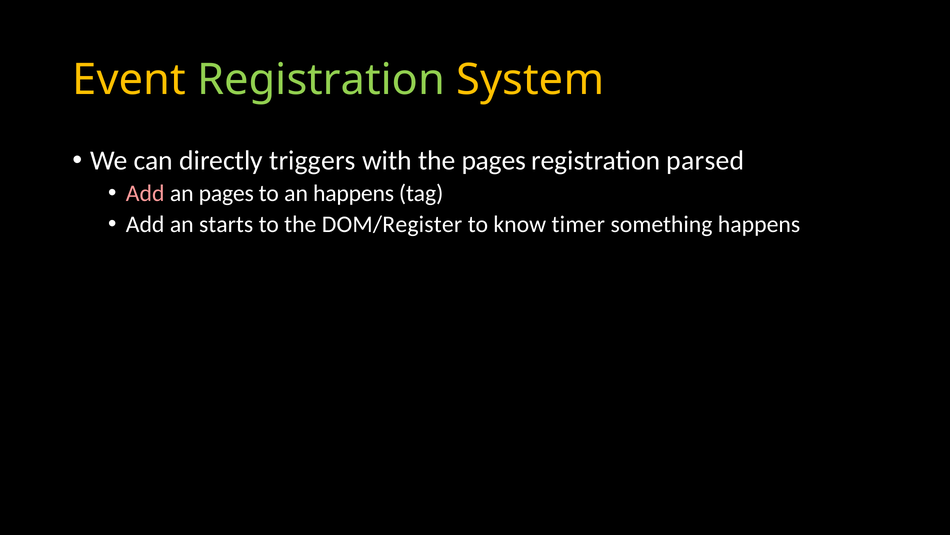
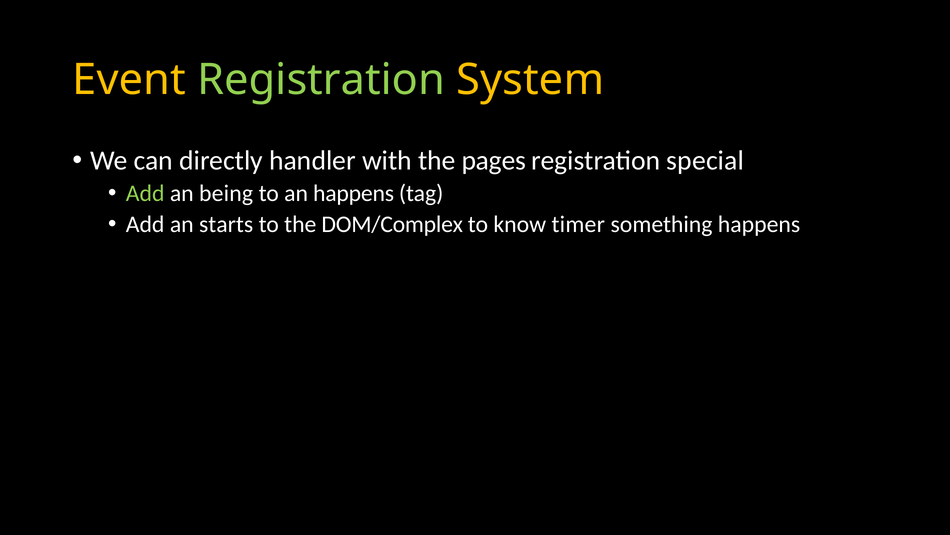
triggers: triggers -> handler (312, 161)
parsed: parsed -> special (705, 161)
Add colour: pink -> light green (145, 193)
an pages: pages -> being (226, 193)
DOM/Register: DOM/Register -> DOM/Complex (392, 224)
